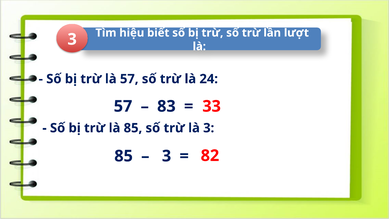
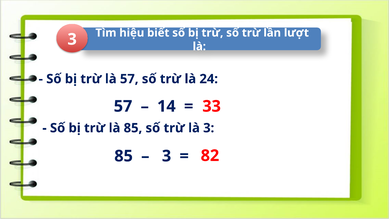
83: 83 -> 14 (166, 106)
